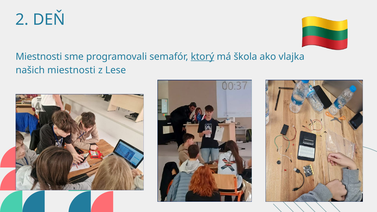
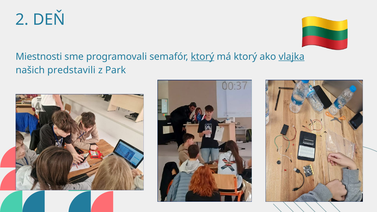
má škola: škola -> ktorý (245, 57)
vlajka underline: none -> present (292, 57)
našich miestnosti: miestnosti -> predstavili (71, 70)
Lese: Lese -> Park (116, 70)
